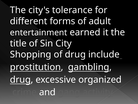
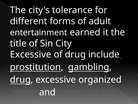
Shopping: Shopping -> Excessive (31, 54)
